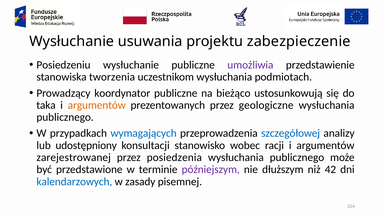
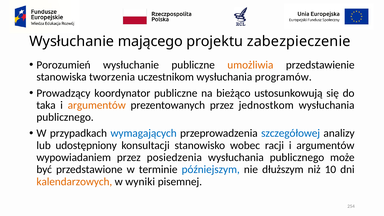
usuwania: usuwania -> mającego (150, 41)
Posiedzeniu: Posiedzeniu -> Porozumień (63, 65)
umożliwia colour: purple -> orange (250, 65)
podmiotach: podmiotach -> programów (283, 77)
geologiczne: geologiczne -> jednostkom (266, 105)
zarejestrowanej: zarejestrowanej -> wypowiadaniem (74, 157)
późniejszym colour: purple -> blue (211, 170)
42: 42 -> 10 (330, 170)
kalendarzowych colour: blue -> orange (74, 182)
zasady: zasady -> wyniki (140, 182)
